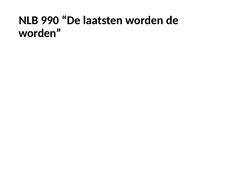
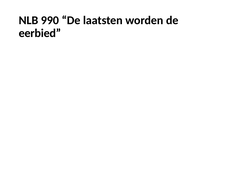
worden: worden -> eerbied (40, 33)
